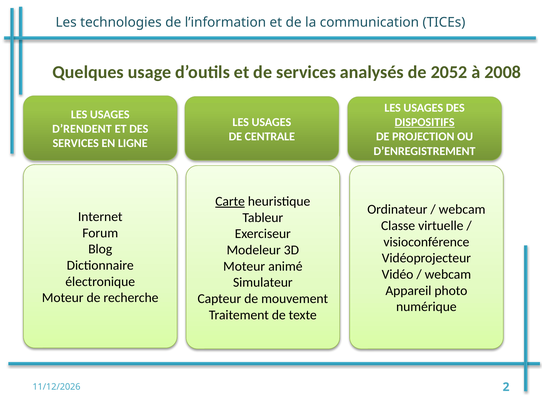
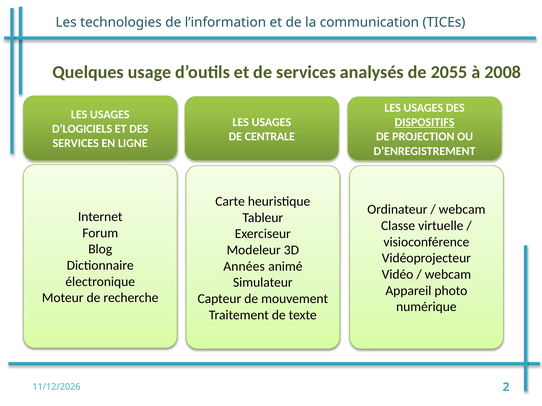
2052: 2052 -> 2055 (449, 72)
D’RENDENT: D’RENDENT -> D’LOGICIELS (82, 129)
Carte underline: present -> none (230, 202)
Moteur: Moteur -> Années (244, 267)
